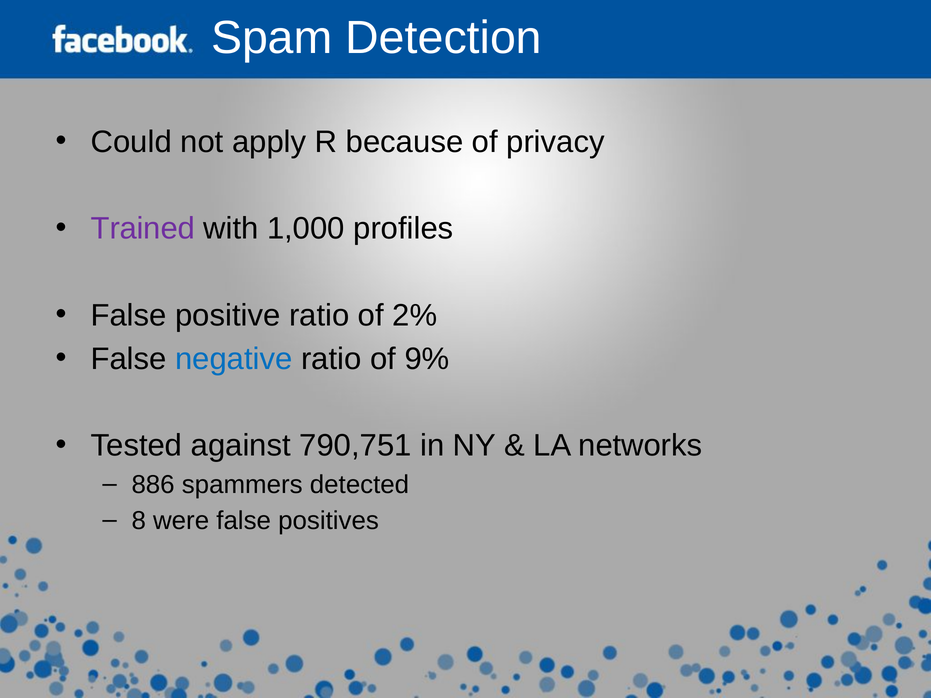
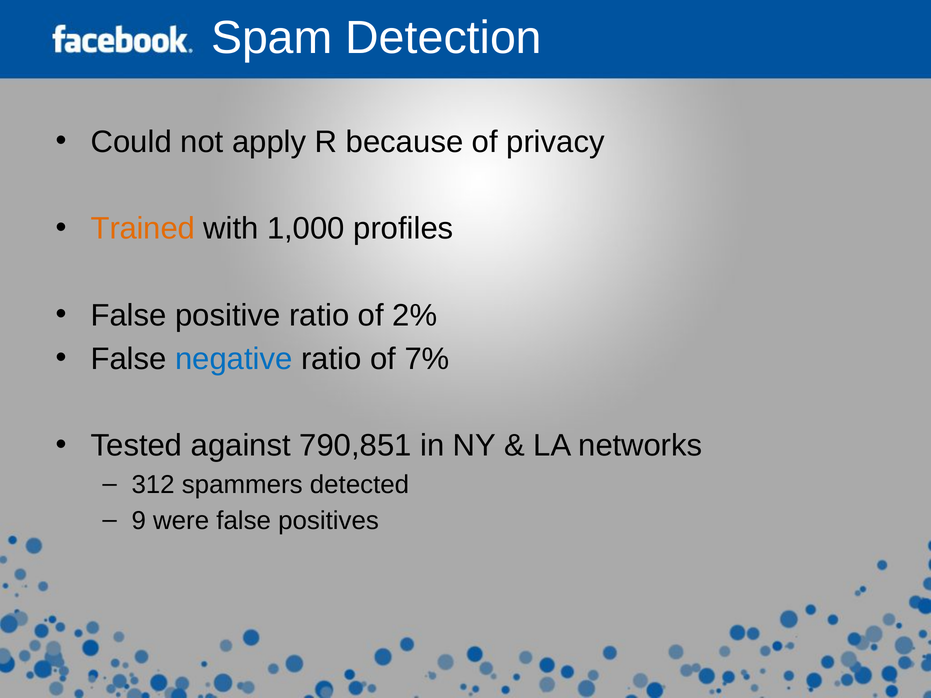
Trained colour: purple -> orange (143, 229)
9%: 9% -> 7% (427, 359)
790,751: 790,751 -> 790,851 (356, 446)
886: 886 -> 312 (153, 485)
8: 8 -> 9 (139, 521)
